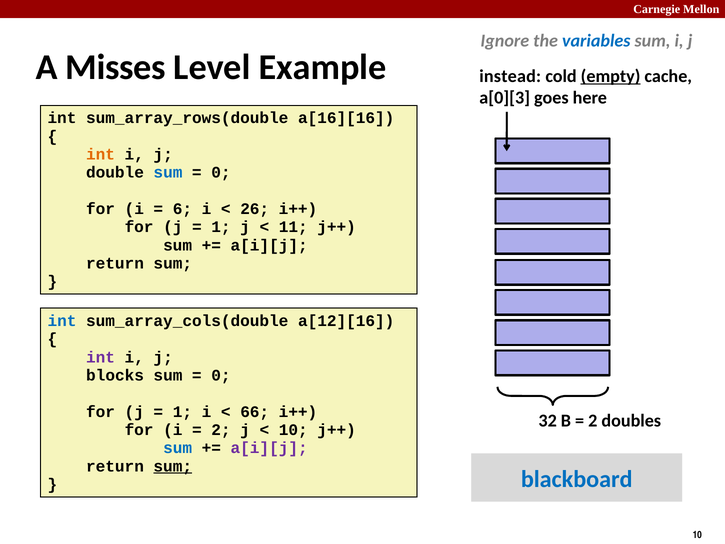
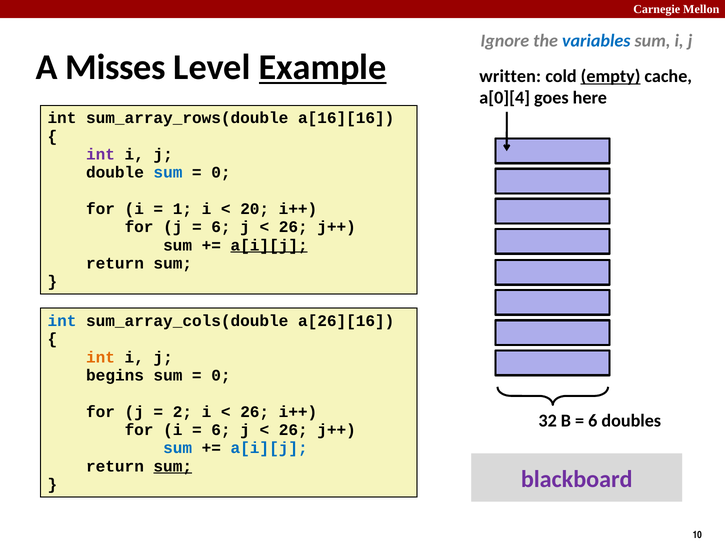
Example underline: none -> present (323, 67)
instead: instead -> written (510, 76)
a[0][3: a[0][3 -> a[0][4 (505, 98)
int colour: orange -> purple (101, 154)
6: 6 -> 1 (182, 209)
26: 26 -> 20 (255, 209)
1: 1 -> 6 (221, 227)
11: 11 -> 26 (293, 227)
a[i][j underline: none -> present (269, 245)
a[12][16: a[12][16 -> a[26][16 (346, 321)
int colour: purple -> orange (101, 357)
blocks: blocks -> begins (115, 375)
1: 1 -> 2 (182, 412)
66: 66 -> 26 (255, 412)
2: 2 -> 6 (593, 420)
2: 2 -> 6 (221, 430)
10: 10 -> 26 (293, 430)
a[i][j colour: purple -> blue (269, 448)
blackboard colour: blue -> purple (577, 479)
